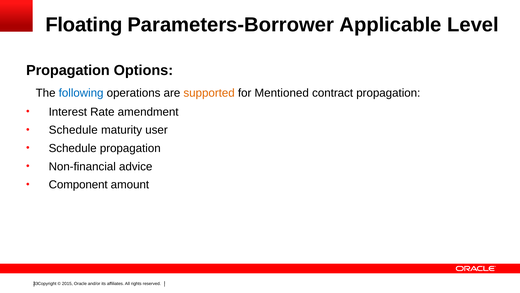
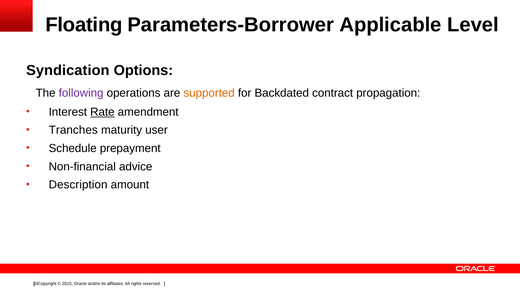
Propagation: Propagation -> Syndication (68, 70)
following colour: blue -> purple (81, 93)
Mentioned: Mentioned -> Backdated (282, 93)
Rate underline: none -> present (102, 112)
Schedule: Schedule -> Tranches (73, 130)
Schedule propagation: propagation -> prepayment (130, 148)
Component: Component -> Description (78, 185)
